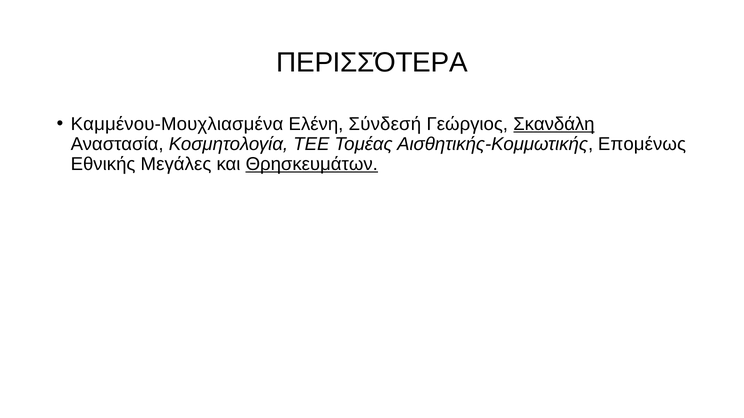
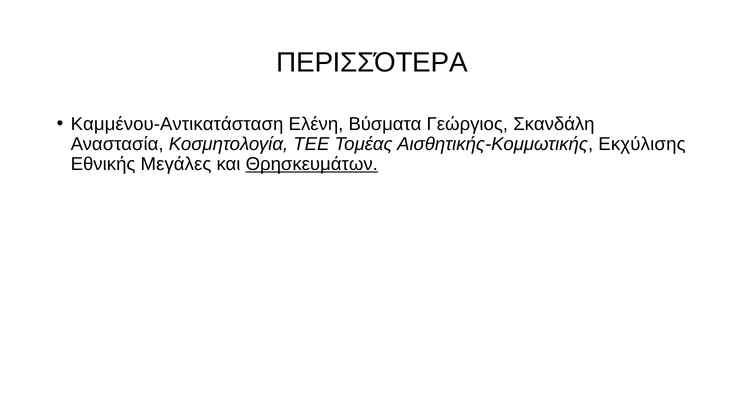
Καμμένου-Μουχλιασμένα: Καμμένου-Μουχλιασμένα -> Καμμένου-Αντικατάσταση (177, 124)
Σύνδεσή: Σύνδεσή -> Βύσματα (385, 124)
Σκανδάλη underline: present -> none (554, 124)
Επομένως: Επομένως -> Εκχύλισης (642, 144)
